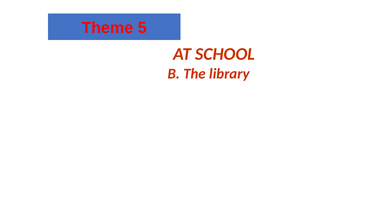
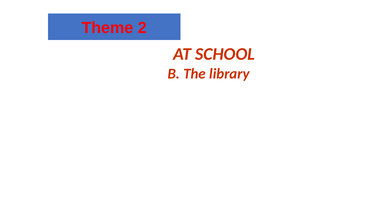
5: 5 -> 2 (142, 28)
